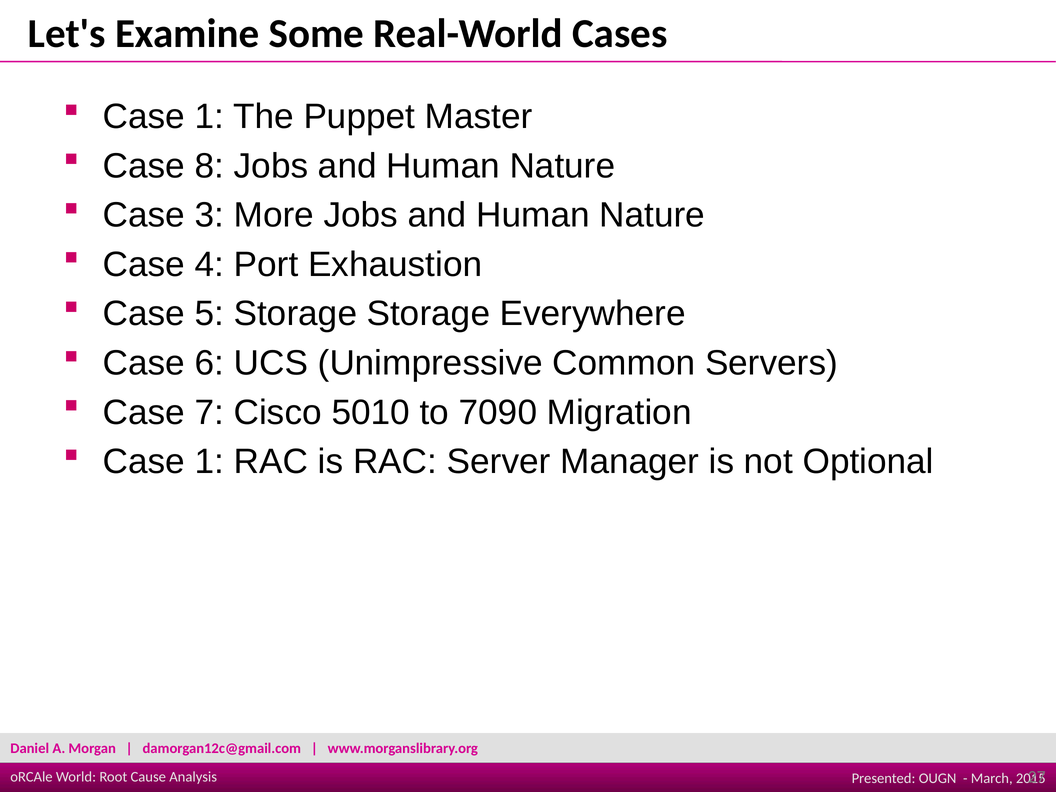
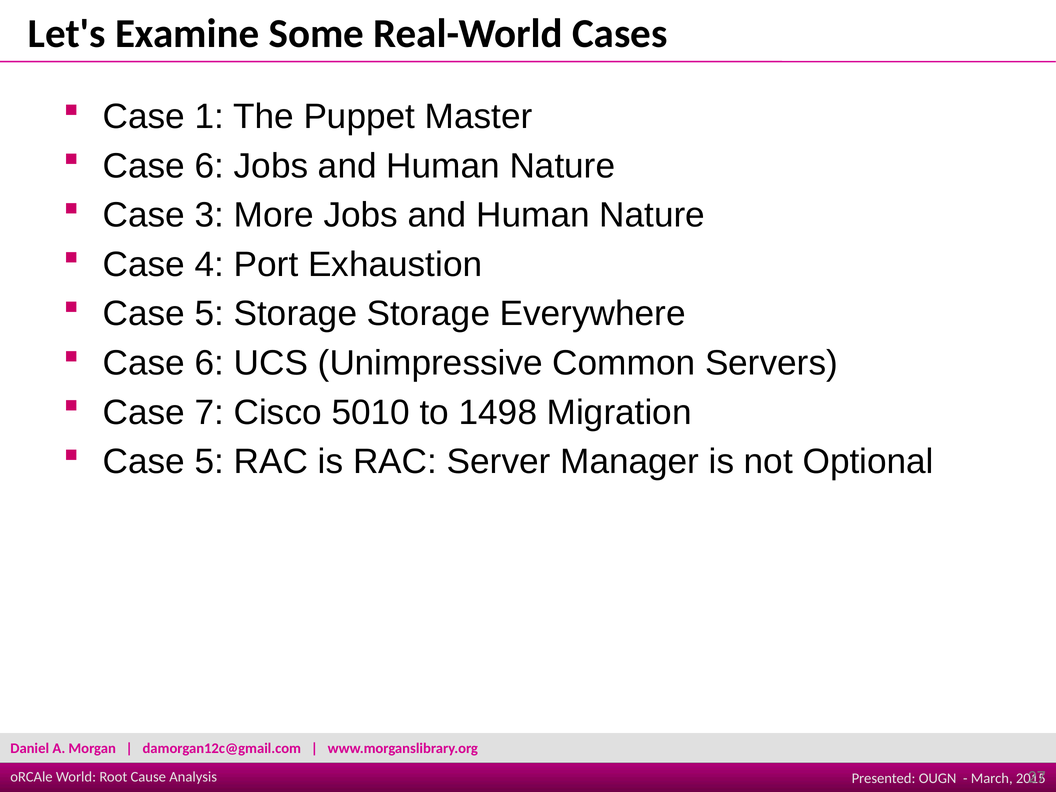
8: 8 -> 6 (209, 166)
7090: 7090 -> 1498 (498, 412)
1: 1 -> 5 (209, 462)
